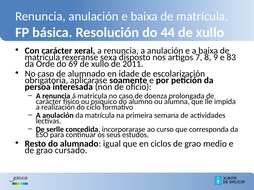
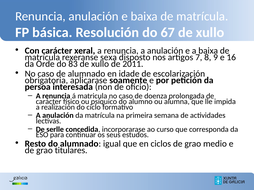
44: 44 -> 67 (168, 32)
83: 83 -> 16 (231, 57)
69: 69 -> 83 (73, 64)
cursado: cursado -> titulares (71, 151)
